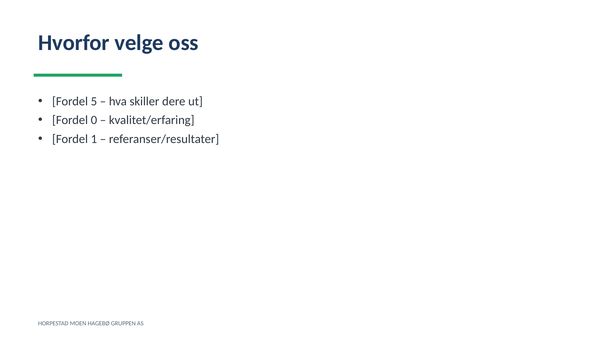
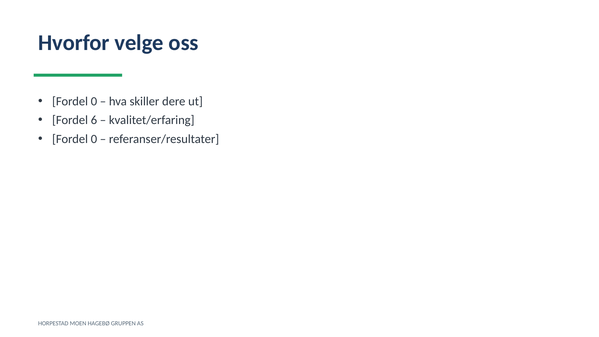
5: 5 -> 0 (94, 101)
0: 0 -> 6 (94, 120)
1: 1 -> 0 (94, 139)
